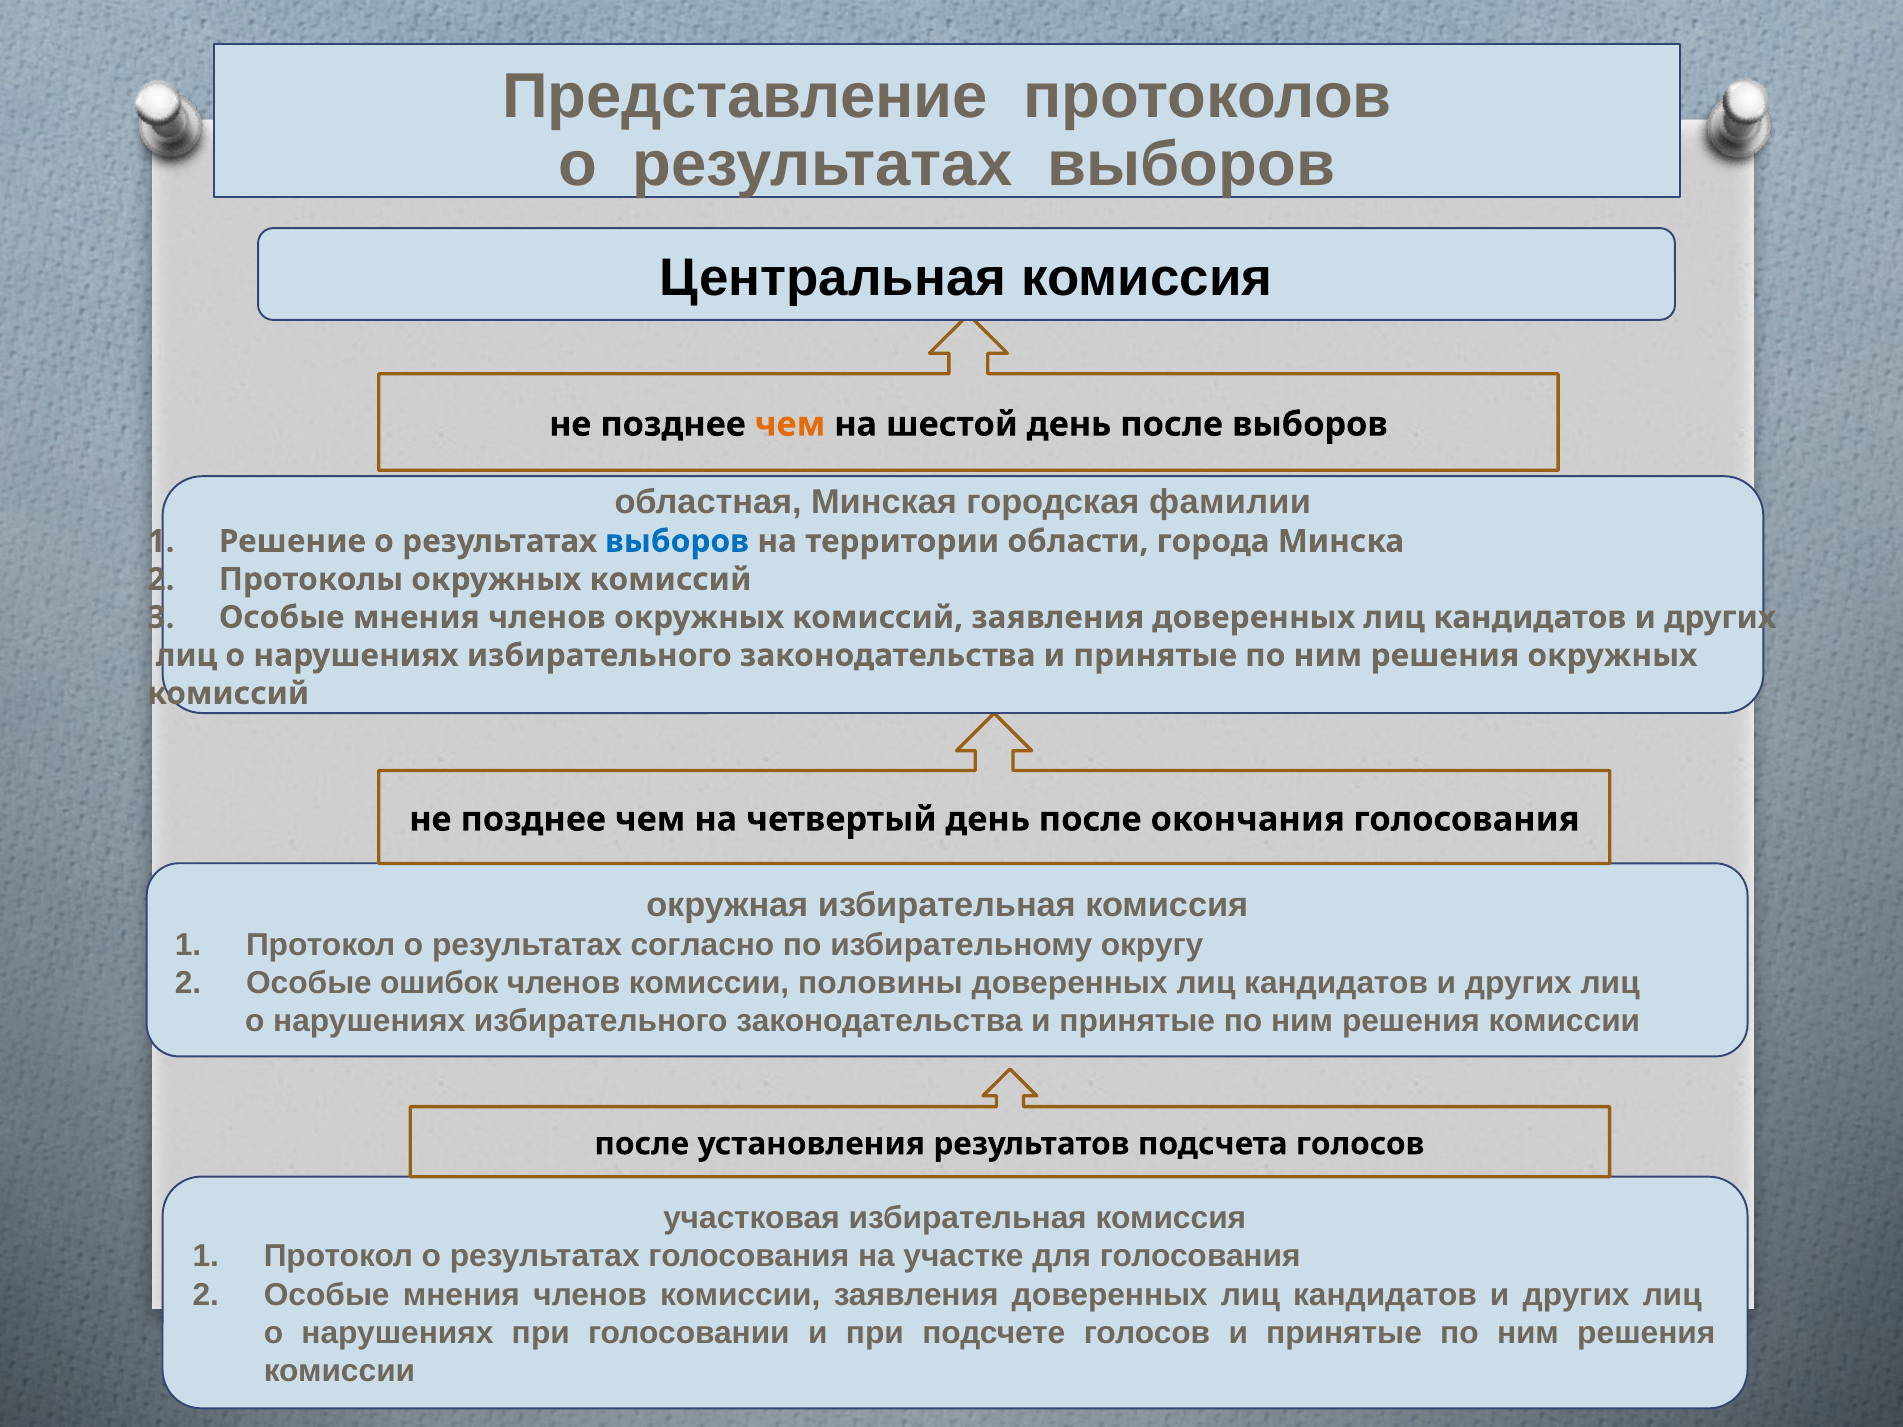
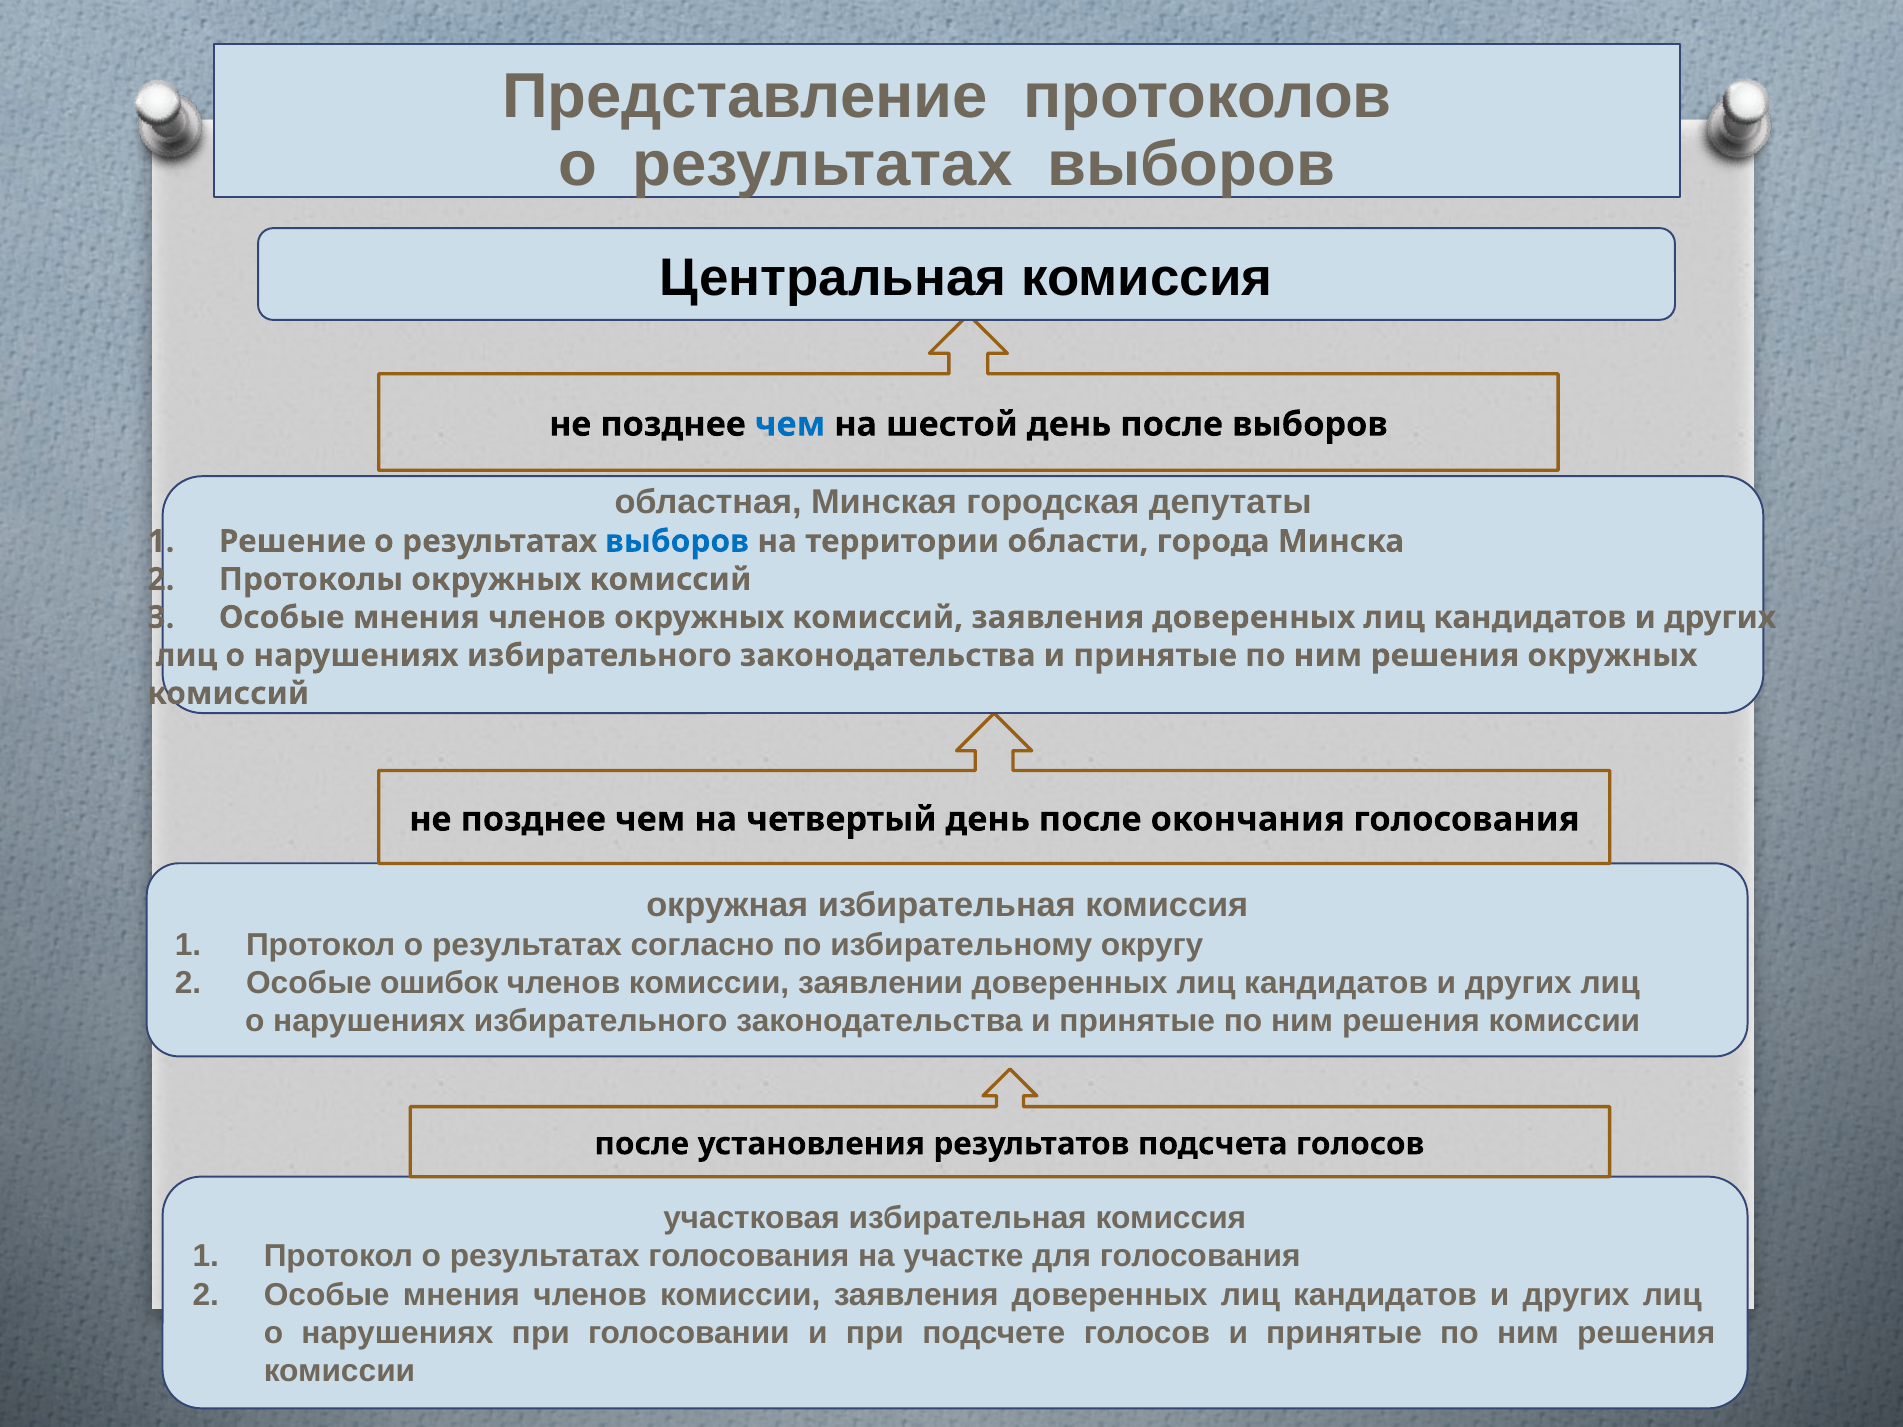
чем colour: orange -> blue (790, 424)
фамилии: фамилии -> депутаты (1230, 502)
половины: половины -> заявлении (881, 983)
